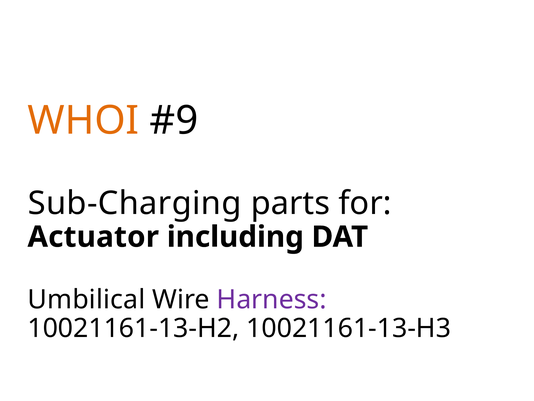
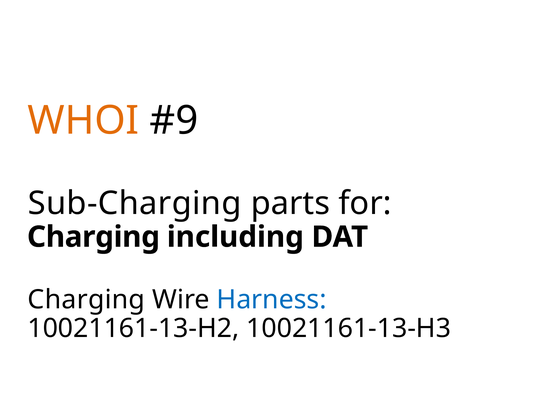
Actuator: Actuator -> Charging (93, 237)
Umbilical: Umbilical -> Charging (86, 299)
Harness colour: purple -> blue (272, 299)
